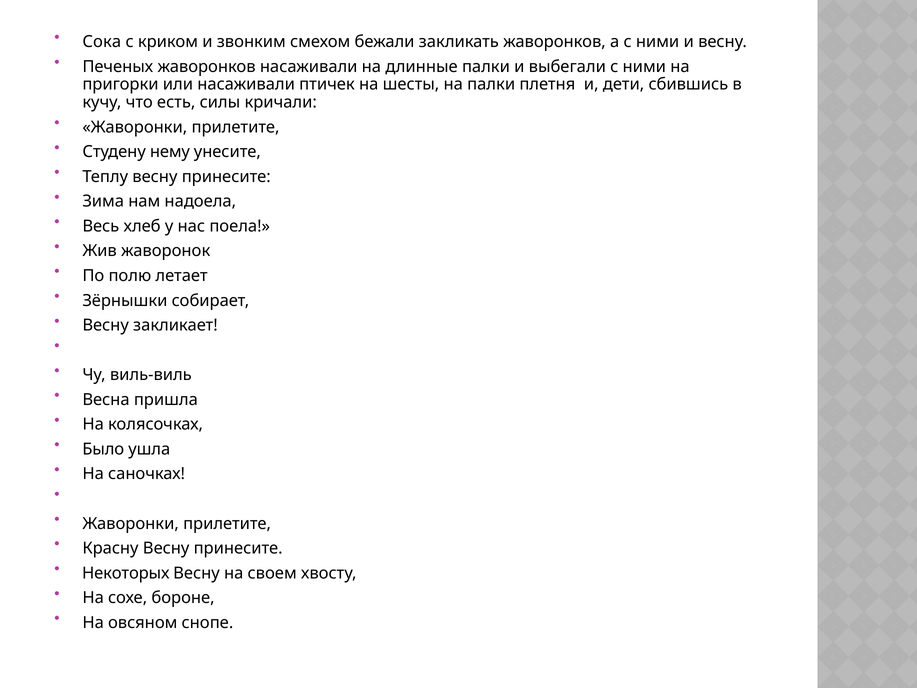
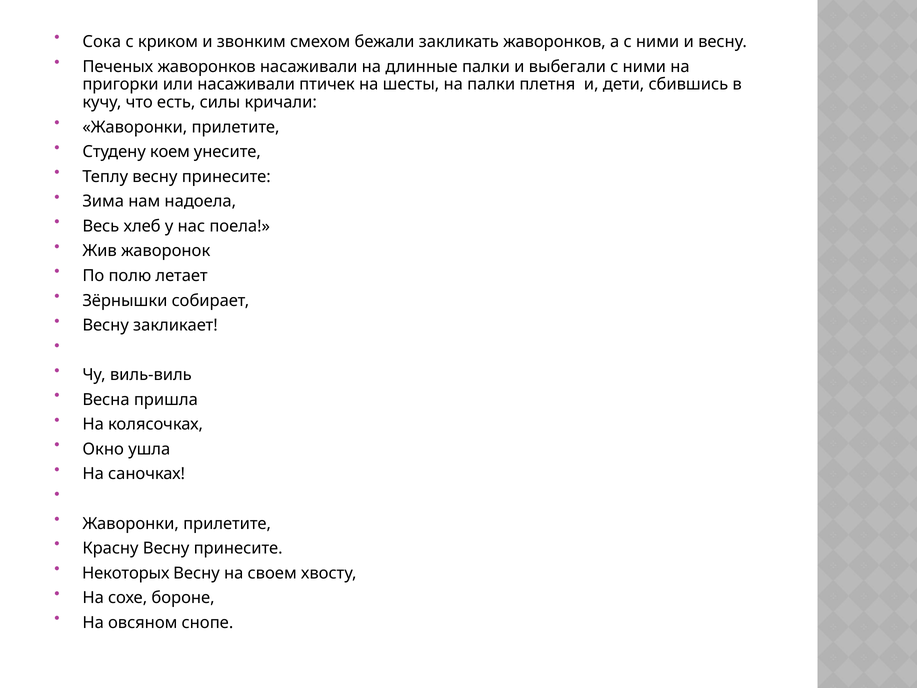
нему: нему -> коем (170, 152)
Было: Было -> Окно (103, 449)
